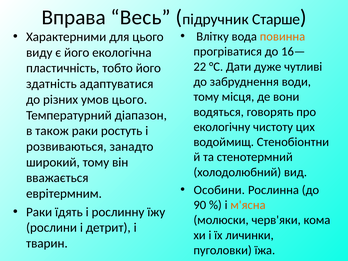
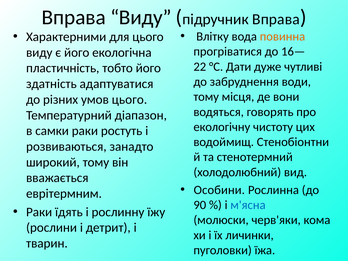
Вправа Весь: Весь -> Виду (141, 17)
підручник Старше: Старше -> Вправа (276, 19)
також: також -> самки (52, 131)
м'ясна colour: orange -> blue (248, 205)
